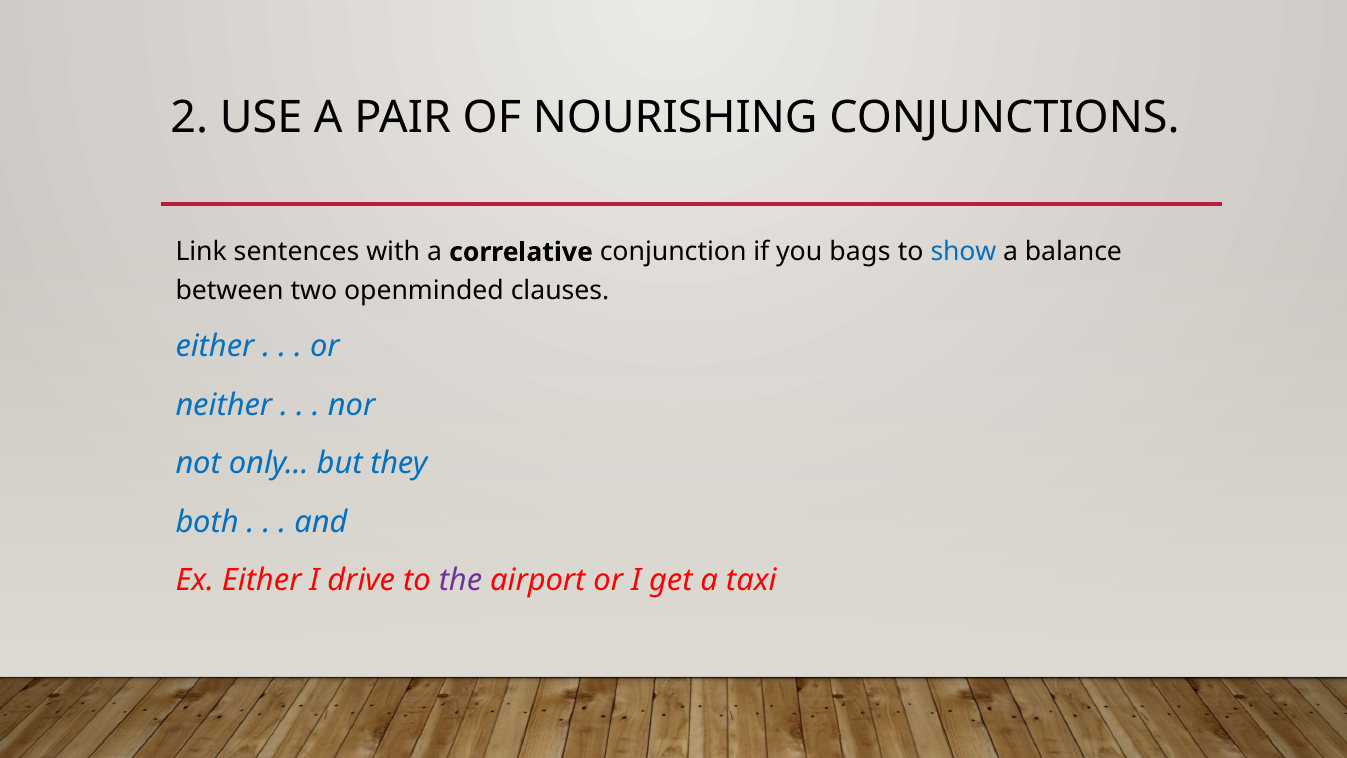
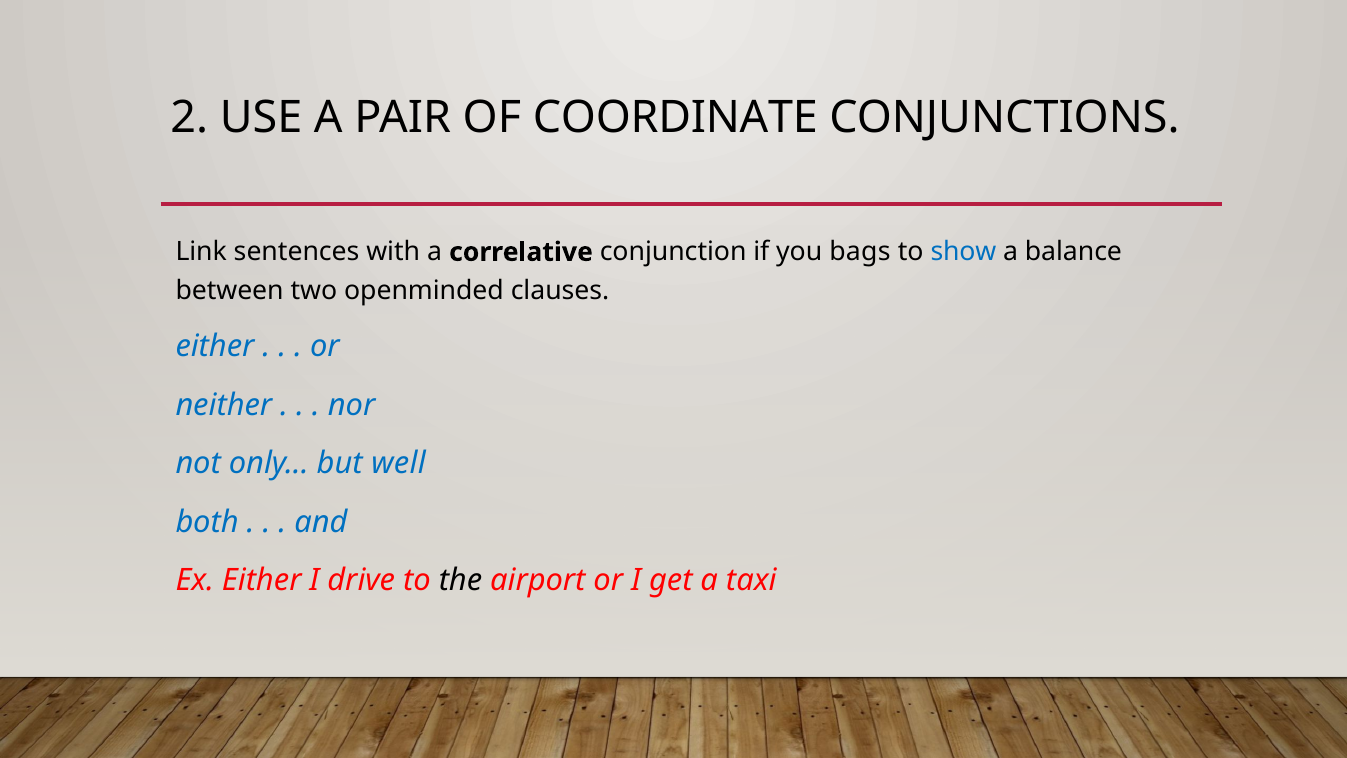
NOURISHING: NOURISHING -> COORDINATE (675, 118)
they: they -> well (399, 463)
the colour: purple -> black (460, 580)
